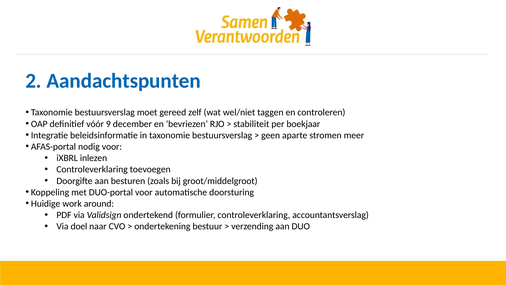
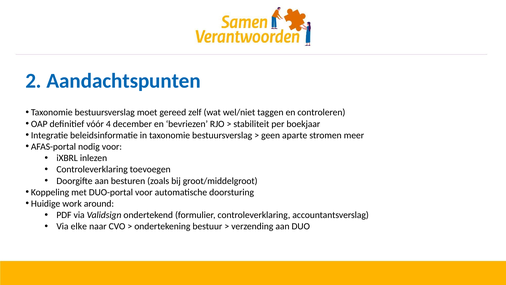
9: 9 -> 4 (108, 124)
doel: doel -> elke (79, 226)
